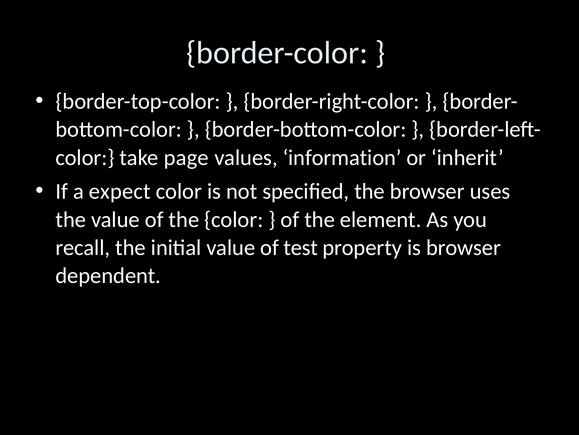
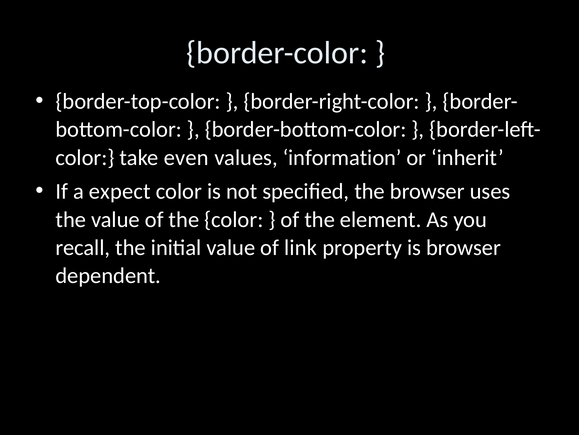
page: page -> even (186, 157)
test: test -> link (301, 247)
